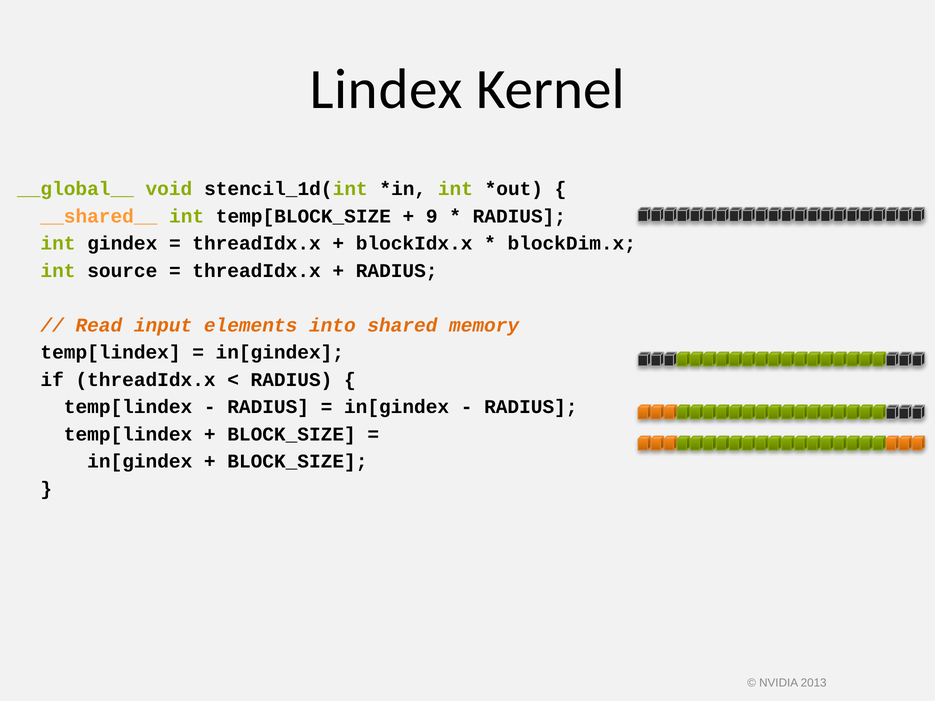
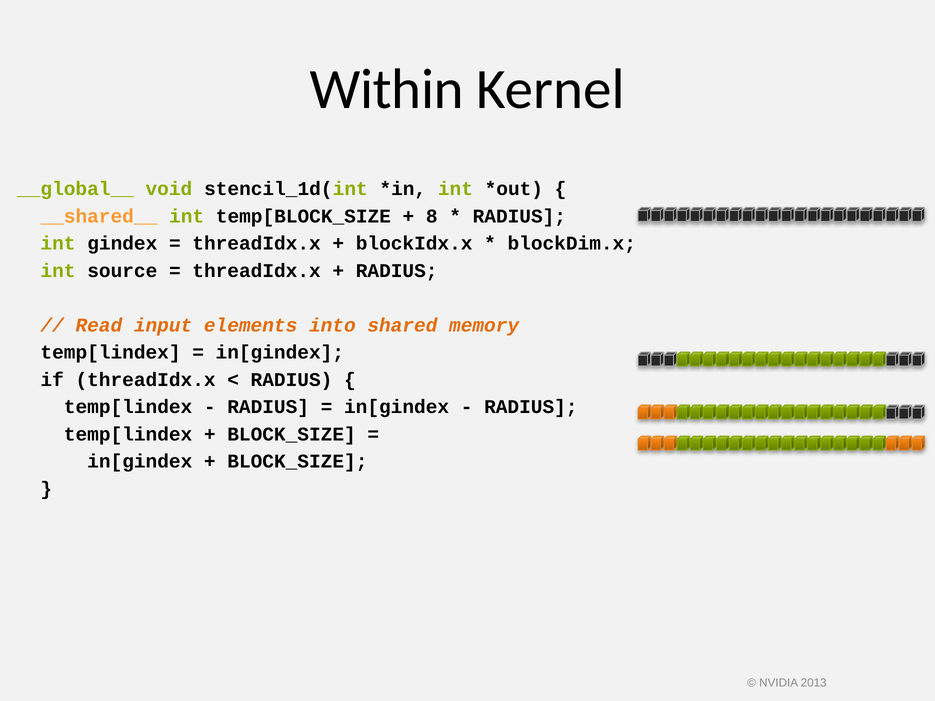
Lindex: Lindex -> Within (387, 90)
9: 9 -> 8 (432, 216)
